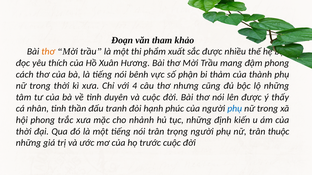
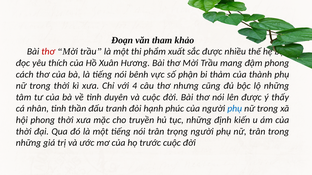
thơ colour: orange -> red (48, 52)
phong trắc: trắc -> thời (66, 120)
nhảnh: nhảnh -> truyền (141, 120)
trân thuộc: thuộc -> trong (279, 132)
